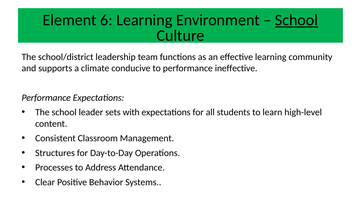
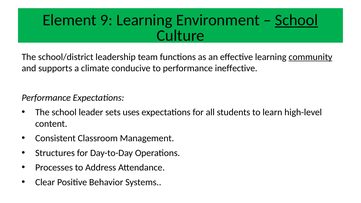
6: 6 -> 9 (106, 20)
community underline: none -> present (310, 57)
with: with -> uses (131, 112)
